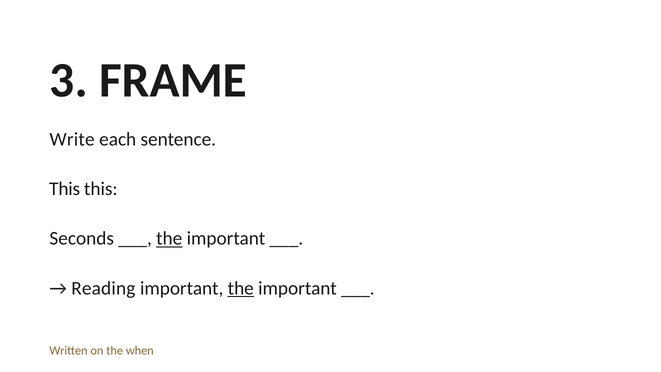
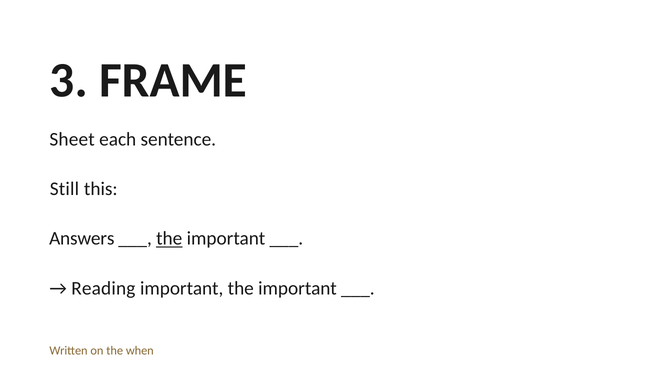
Write: Write -> Sheet (72, 139)
This: This -> Still (64, 189)
Seconds: Seconds -> Answers (82, 238)
the underline: present -> none (241, 288)
